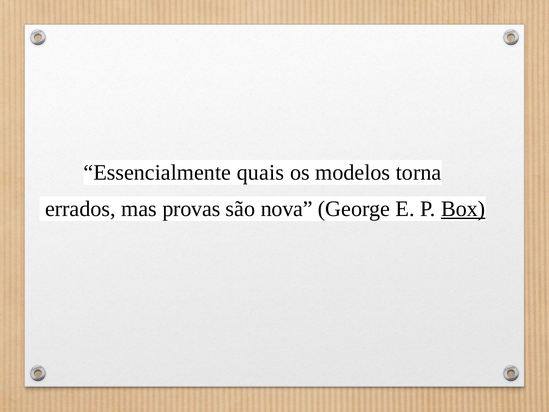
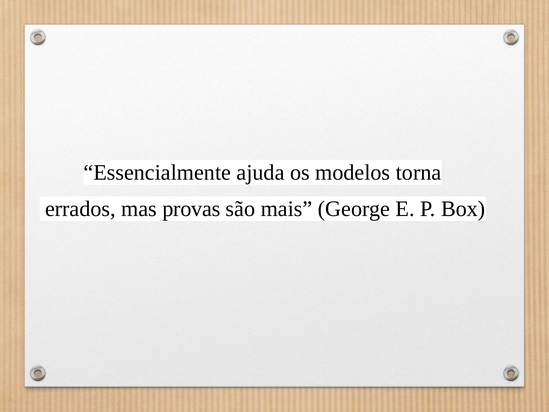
quais: quais -> ajuda (261, 172)
nova: nova -> mais (287, 209)
Box underline: present -> none (463, 209)
